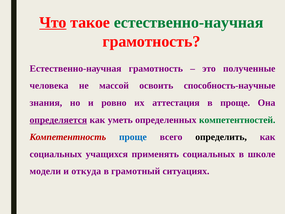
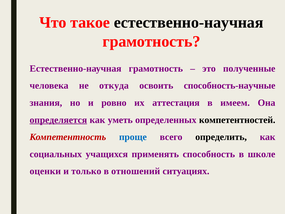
Что underline: present -> none (53, 22)
естественно-научная colour: green -> black (189, 22)
массой: массой -> откуда (114, 86)
в проще: проще -> имеем (235, 103)
компетентностей colour: green -> black (237, 120)
применять социальных: социальных -> способность (209, 154)
модели: модели -> оценки (45, 171)
откуда: откуда -> только (86, 171)
грамотный: грамотный -> отношений (136, 171)
